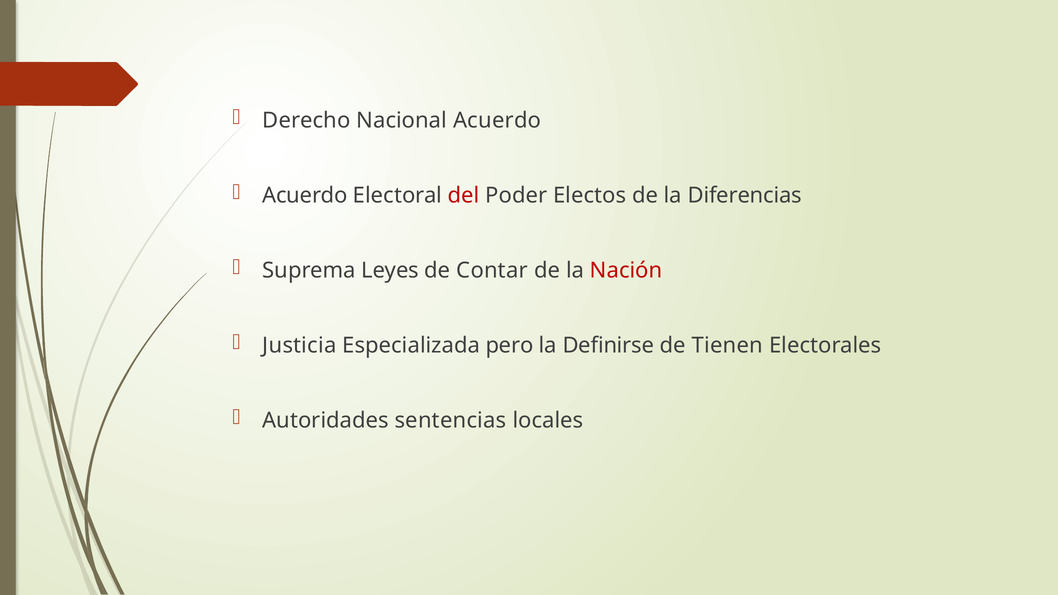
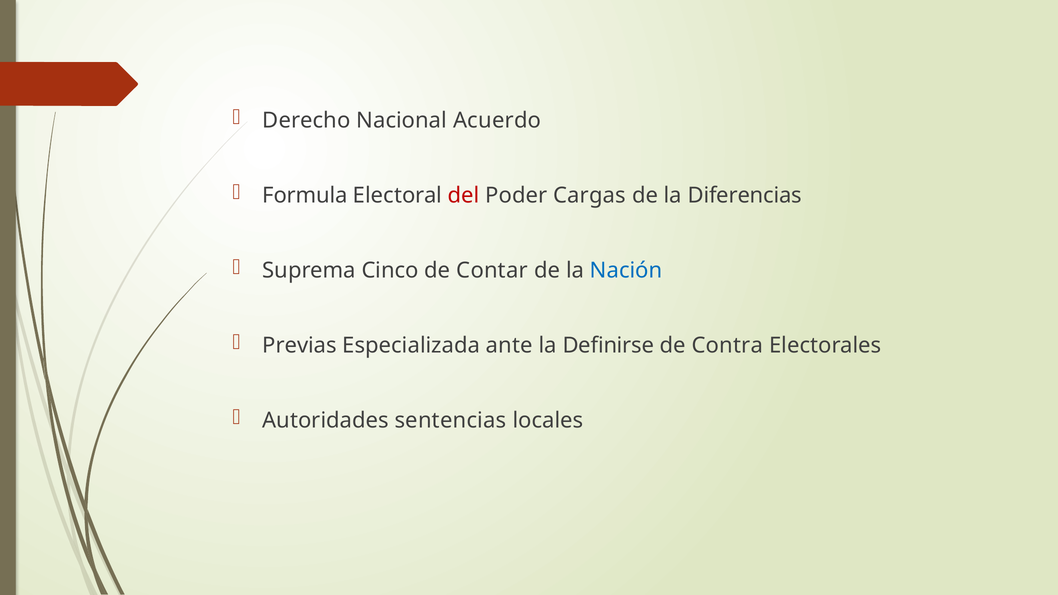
Acuerdo: Acuerdo -> Formula (305, 196)
Electos: Electos -> Cargas (590, 196)
Leyes: Leyes -> Cinco (390, 271)
Nación colour: red -> blue (626, 271)
Justicia: Justicia -> Previas (300, 345)
pero: pero -> ante (509, 345)
Tienen: Tienen -> Contra (727, 345)
